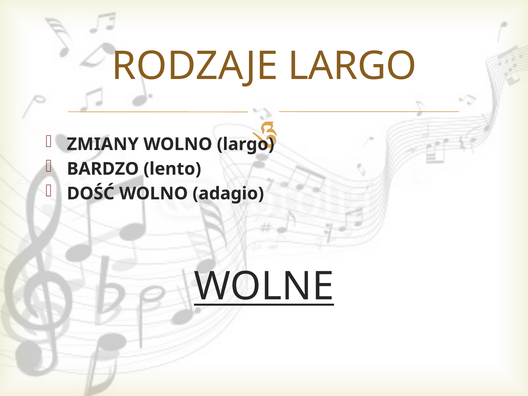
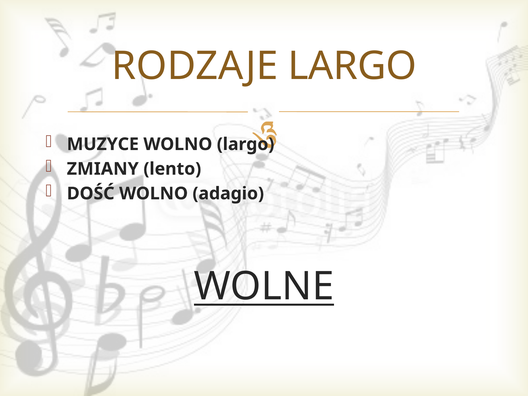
ZMIANY: ZMIANY -> MUZYCE (103, 144)
BARDZO: BARDZO -> ZMIANY (103, 169)
